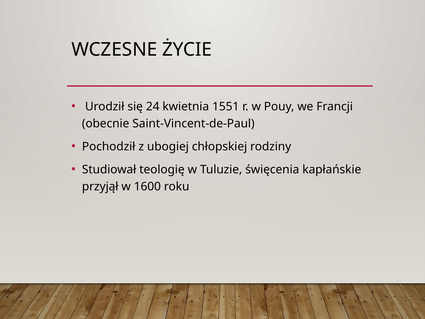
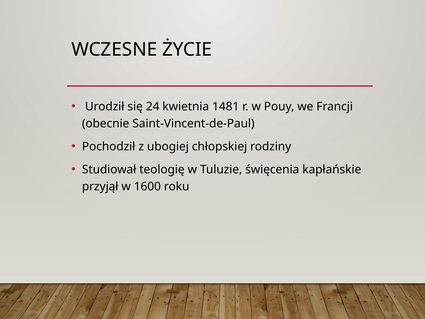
1551: 1551 -> 1481 (226, 107)
